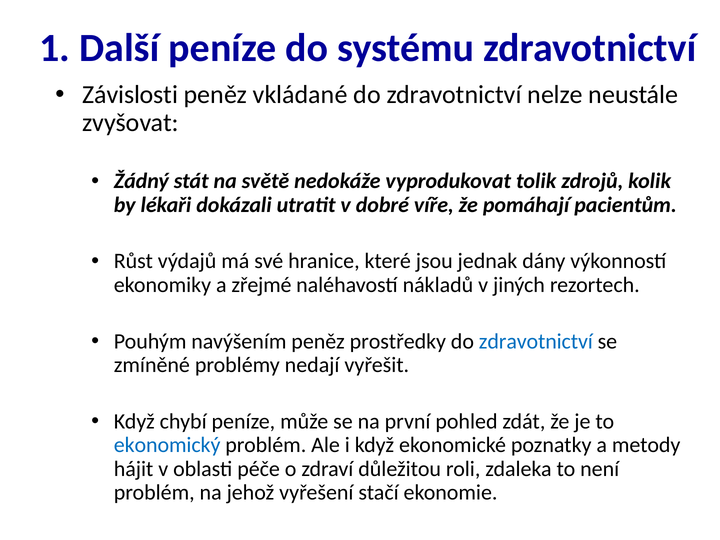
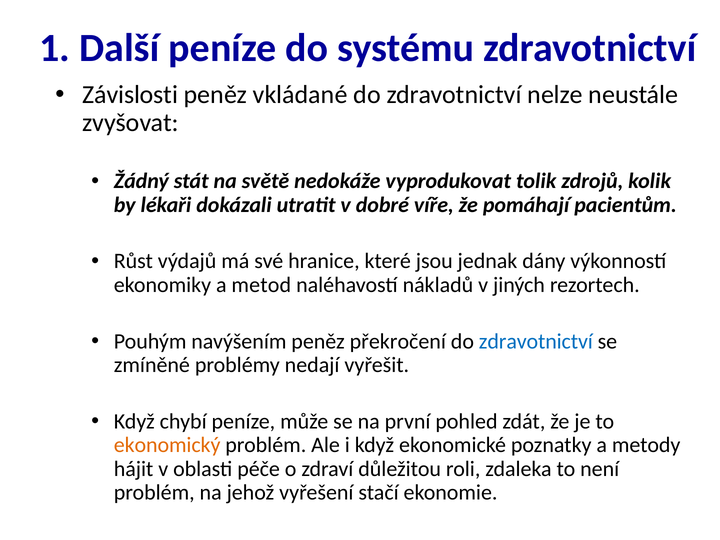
zřejmé: zřejmé -> metod (261, 285)
prostředky: prostředky -> překročení (398, 341)
ekonomický colour: blue -> orange (167, 445)
